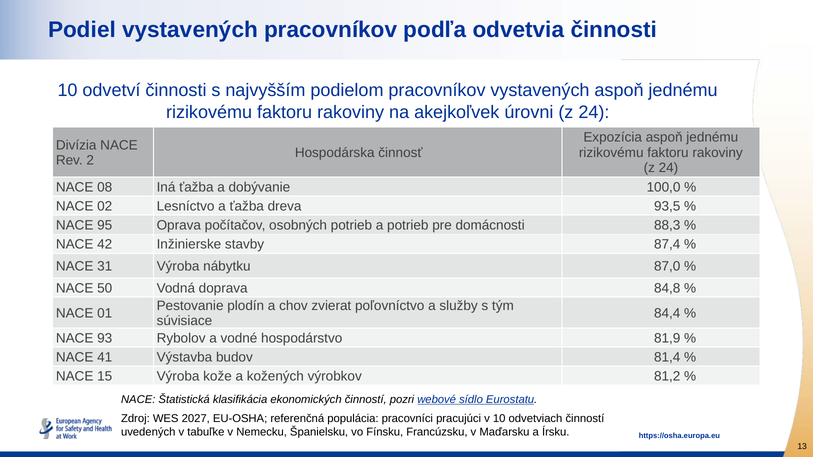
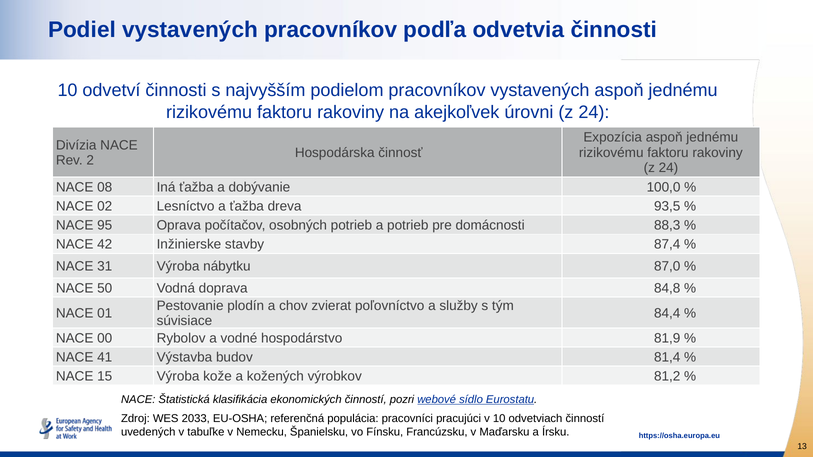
93: 93 -> 00 (105, 339)
2027: 2027 -> 2033 (196, 419)
